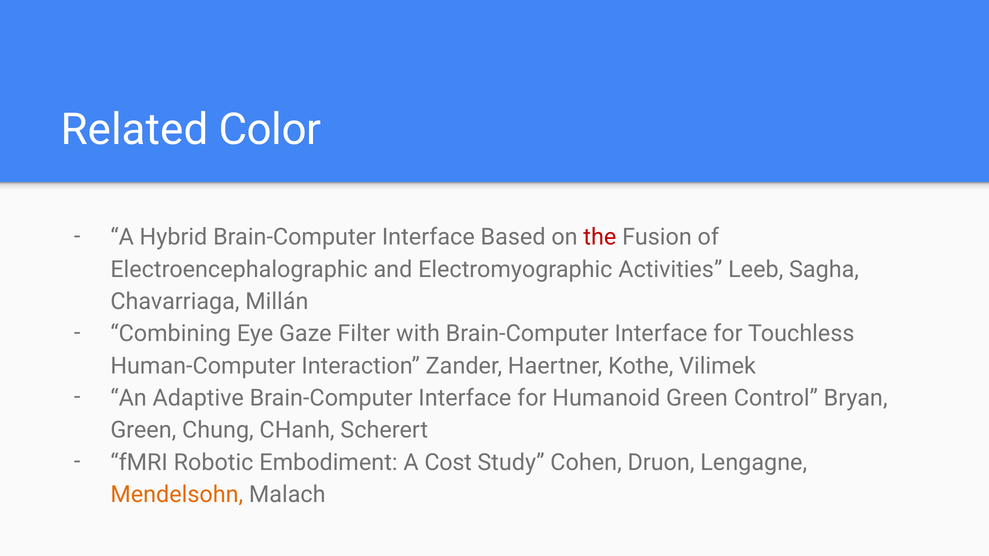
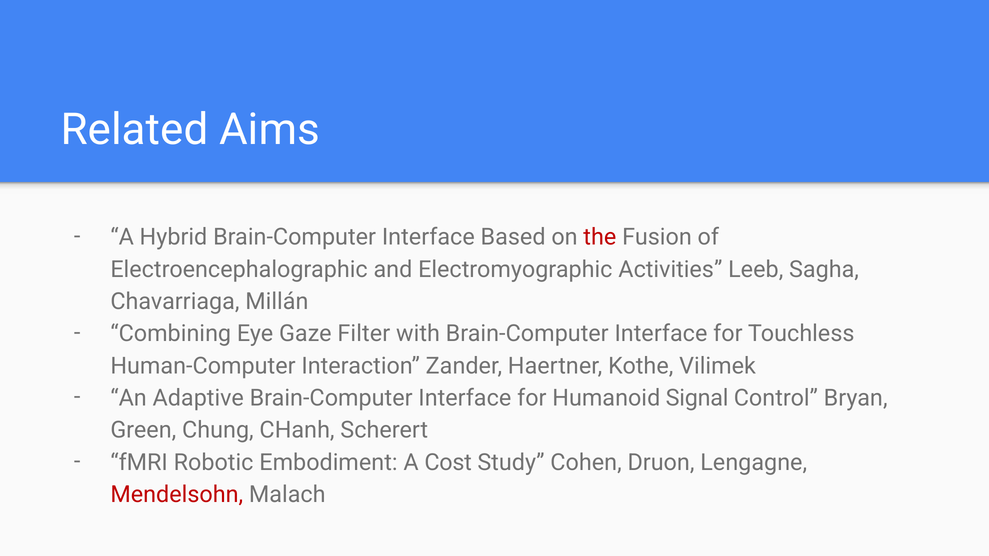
Color: Color -> Aims (270, 130)
Humanoid Green: Green -> Signal (697, 398)
Mendelsohn colour: orange -> red (177, 495)
